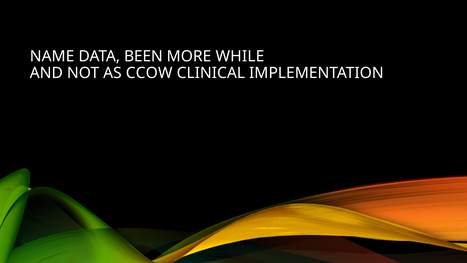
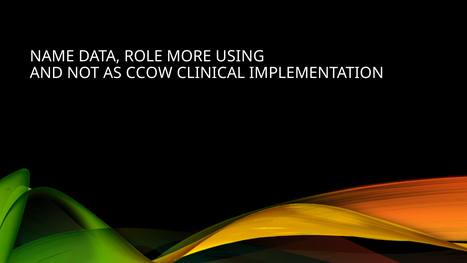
BEEN: BEEN -> ROLE (143, 56)
WHILE: WHILE -> USING (240, 56)
